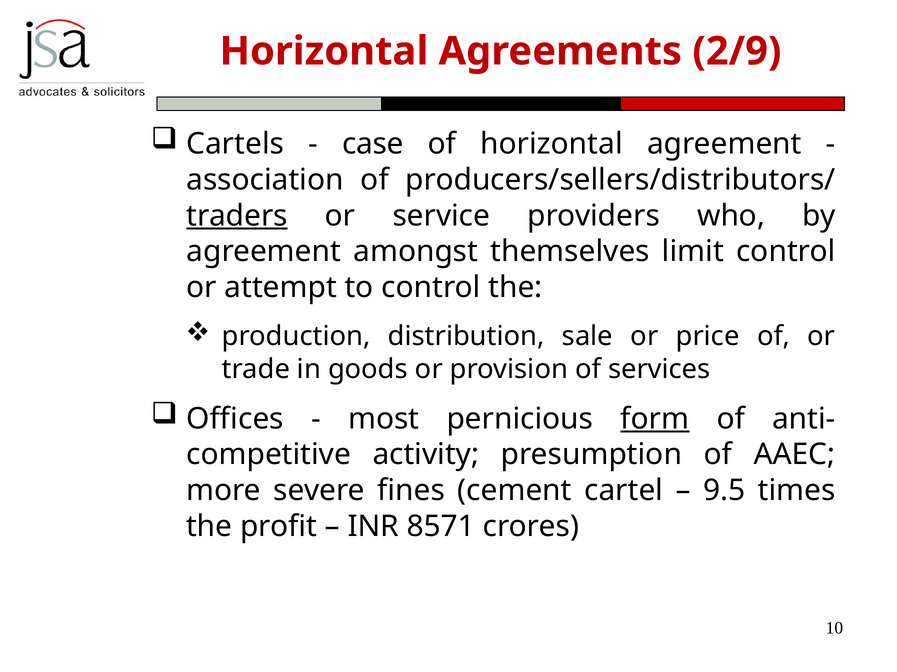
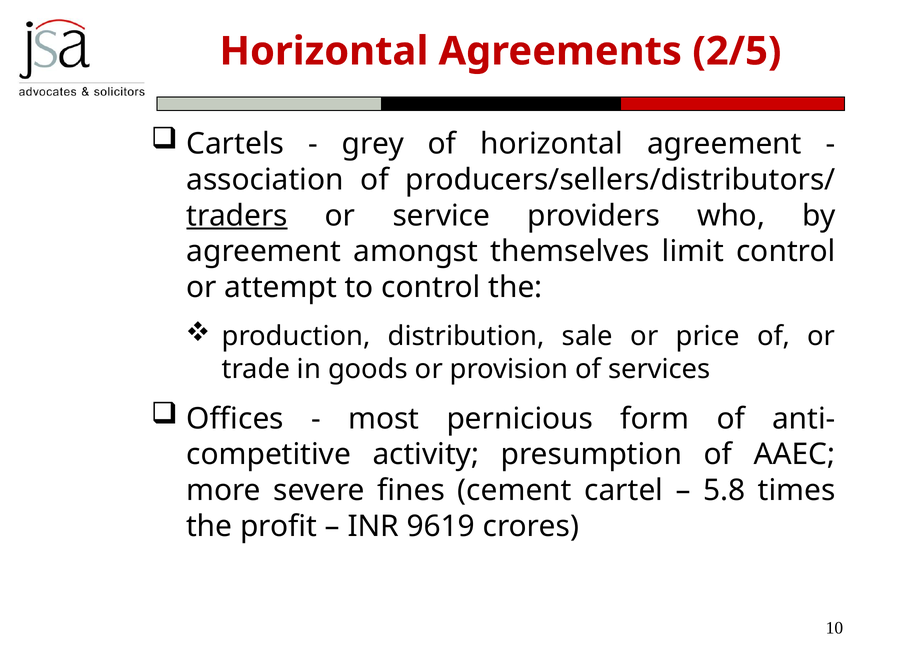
2/9: 2/9 -> 2/5 (737, 51)
case: case -> grey (373, 144)
form underline: present -> none (655, 419)
9.5: 9.5 -> 5.8 (724, 491)
8571: 8571 -> 9619 (441, 527)
